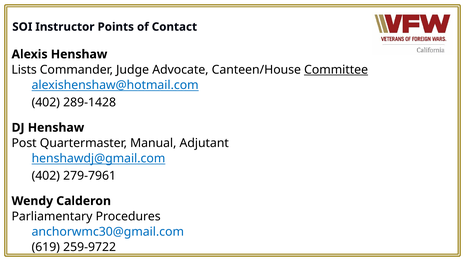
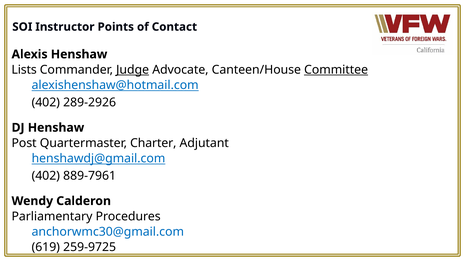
Judge underline: none -> present (133, 70)
289-1428: 289-1428 -> 289-2926 (90, 103)
Manual: Manual -> Charter (153, 143)
279-7961: 279-7961 -> 889-7961 (90, 176)
259-9722: 259-9722 -> 259-9725 (90, 248)
